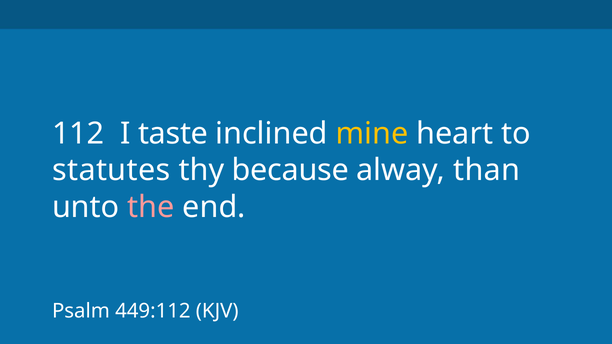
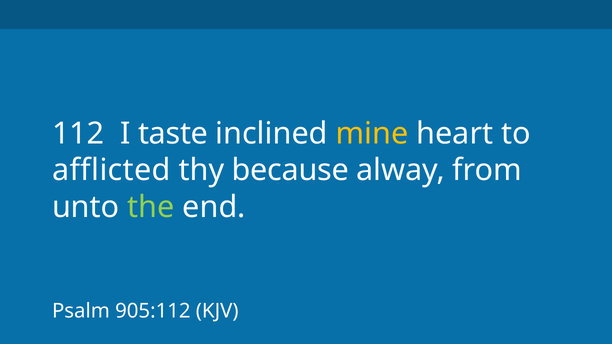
statutes: statutes -> afflicted (111, 171)
than: than -> from (487, 171)
the colour: pink -> light green (151, 207)
449:112: 449:112 -> 905:112 (153, 311)
